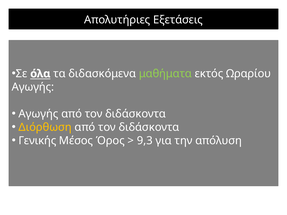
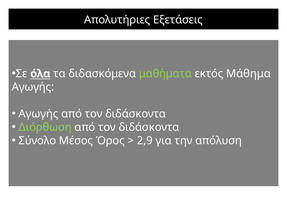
Ωραρίου: Ωραρίου -> Μάθημα (249, 74)
Διόρθωση colour: yellow -> light green (45, 127)
Γενικής: Γενικής -> Σύνολο (37, 141)
9,3: 9,3 -> 2,9 (145, 141)
